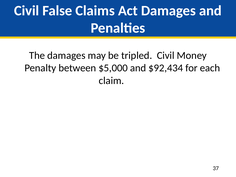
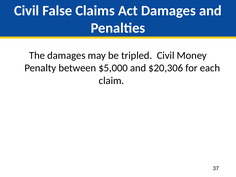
$92,434: $92,434 -> $20,306 (166, 68)
